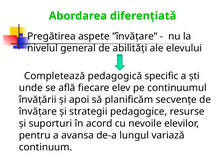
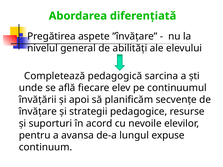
specific: specific -> sarcina (161, 76)
variază: variază -> expuse (168, 136)
